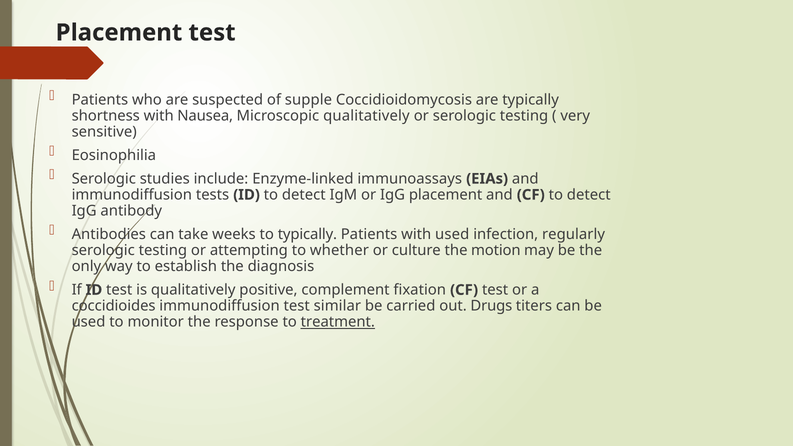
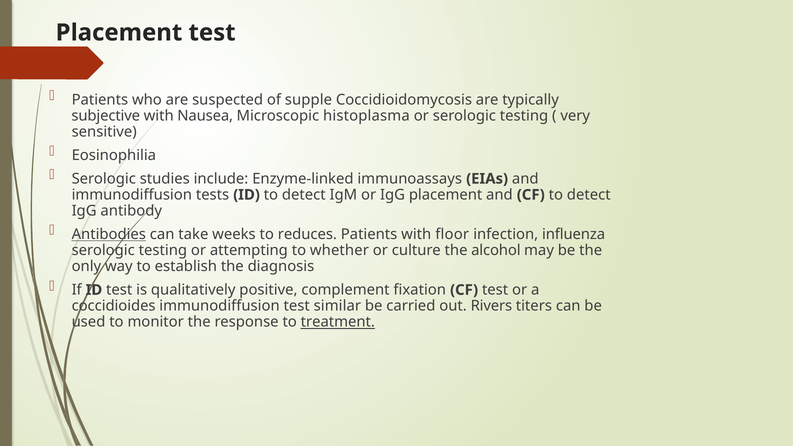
shortness: shortness -> subjective (106, 116)
Microscopic qualitatively: qualitatively -> histoplasma (366, 116)
Antibodies underline: none -> present (109, 234)
to typically: typically -> reduces (307, 234)
with used: used -> floor (452, 234)
regularly: regularly -> influenza (574, 234)
motion: motion -> alcohol (496, 250)
Drugs: Drugs -> Rivers (491, 306)
